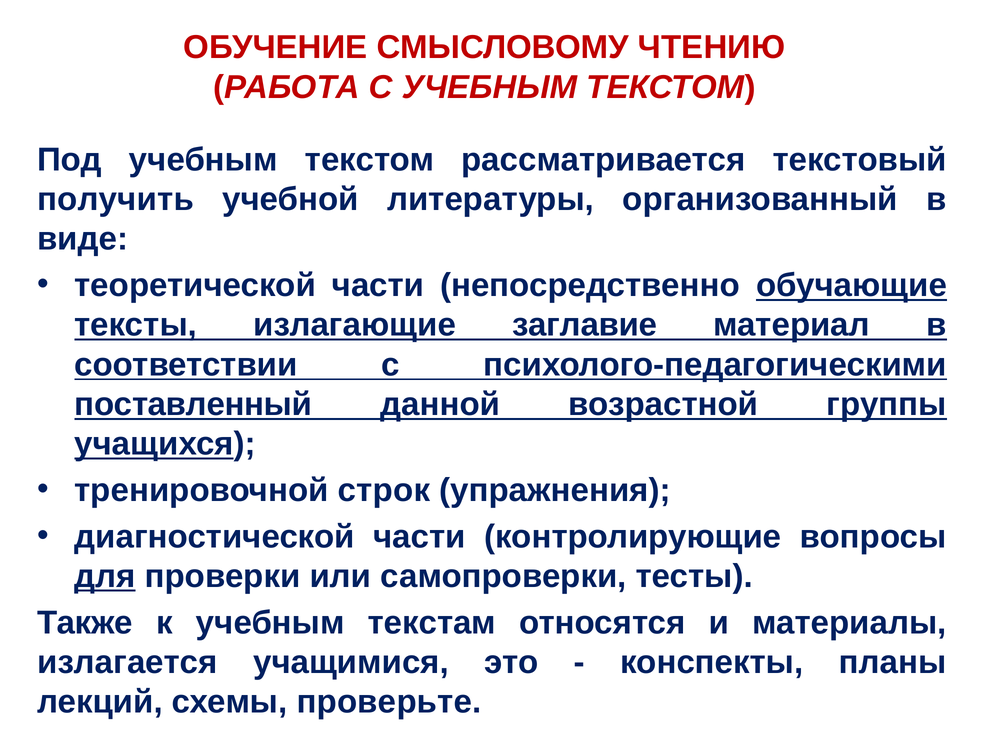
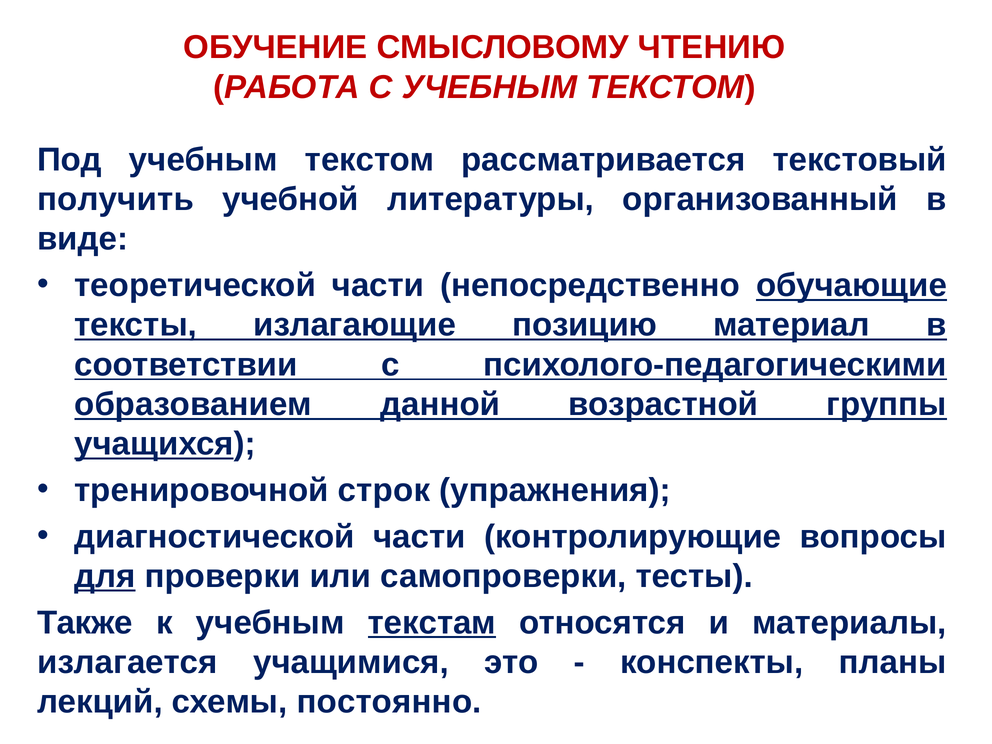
заглавие: заглавие -> позицию (585, 325)
поставленный: поставленный -> образованием (193, 404)
текстам underline: none -> present (432, 623)
проверьте: проверьте -> постоянно (389, 702)
